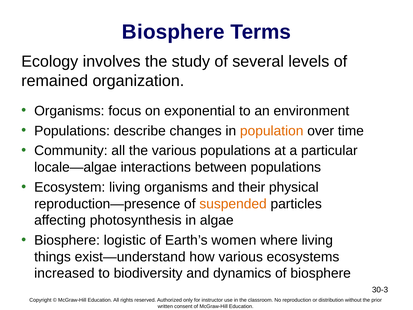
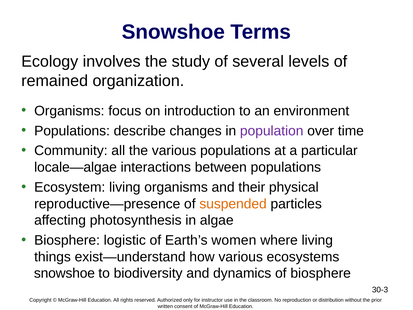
Biosphere: Biosphere -> Snowshoe (173, 32)
exponential: exponential -> introduction (200, 111)
population colour: orange -> purple (272, 131)
reproduction—presence: reproduction—presence -> reproductive—presence (107, 204)
increased: increased -> snowshoe (64, 273)
